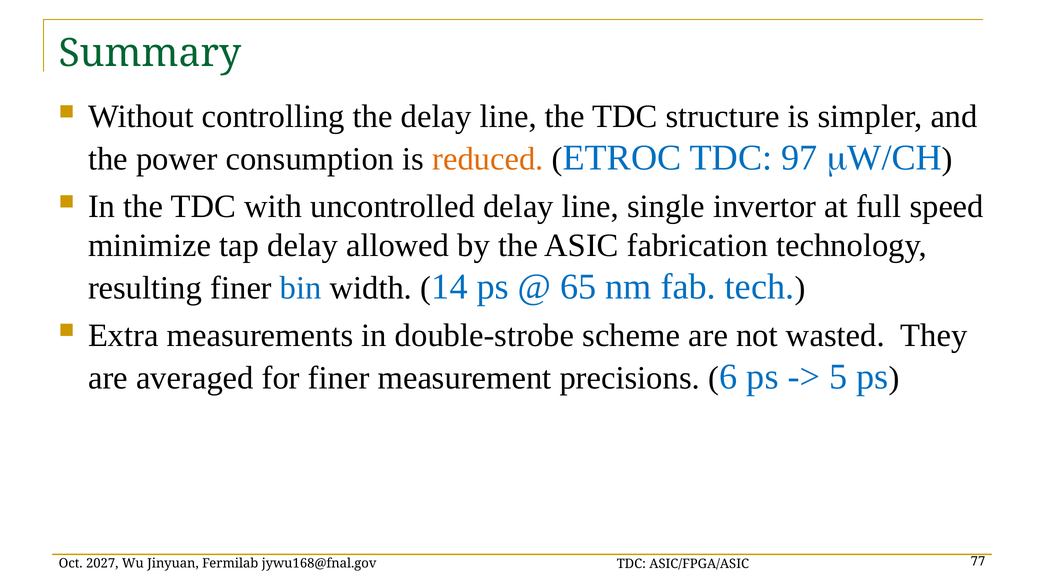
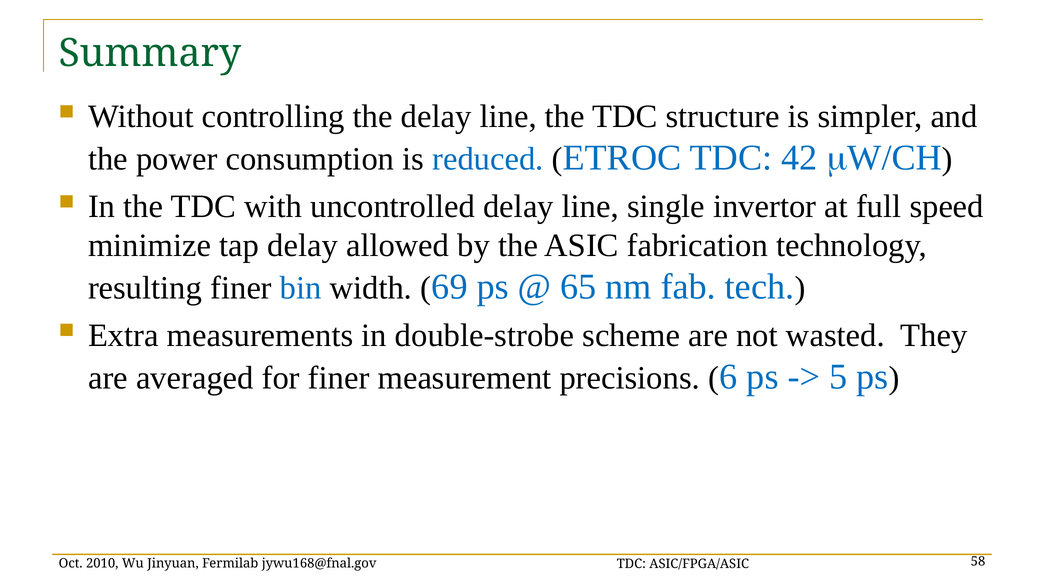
reduced colour: orange -> blue (488, 159)
97: 97 -> 42 (799, 158)
14: 14 -> 69 (450, 287)
2027: 2027 -> 2010 (102, 564)
77: 77 -> 58 (978, 562)
